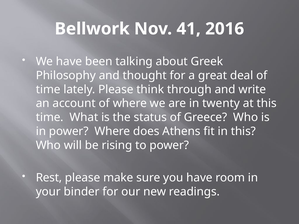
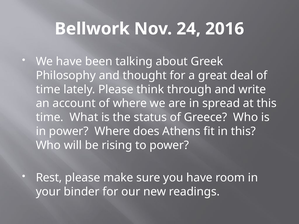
41: 41 -> 24 (189, 29)
twenty: twenty -> spread (221, 103)
